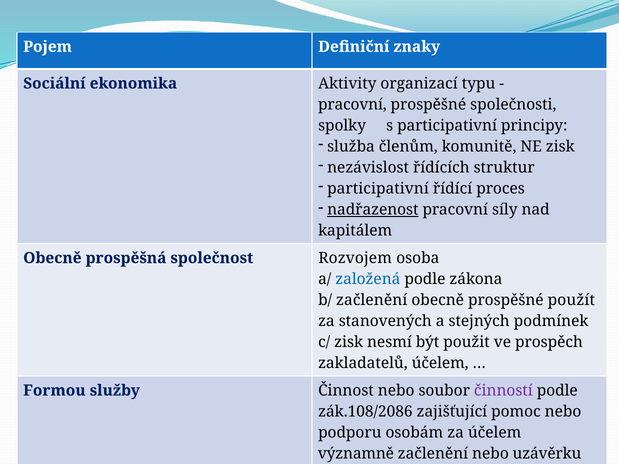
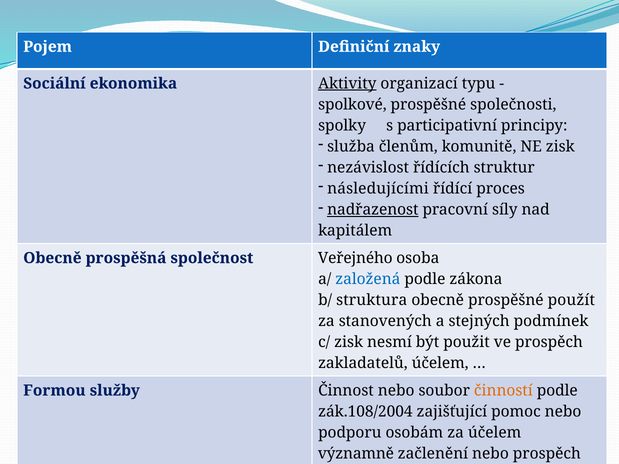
Aktivity underline: none -> present (347, 84)
pracovní: pracovní -> spolkové (352, 105)
participativní: participativní -> následujícími (378, 189)
Rozvojem: Rozvojem -> Veřejného (355, 258)
b/ začlenění: začlenění -> struktura (372, 300)
činností colour: purple -> orange (503, 391)
zák.108/2086: zák.108/2086 -> zák.108/2004 (365, 412)
nebo uzávěrku: uzávěrku -> prospěch (547, 454)
